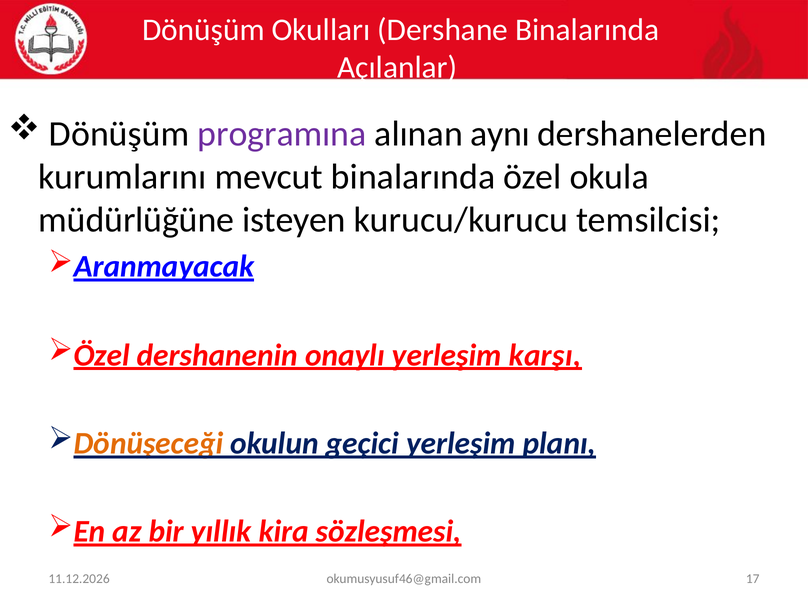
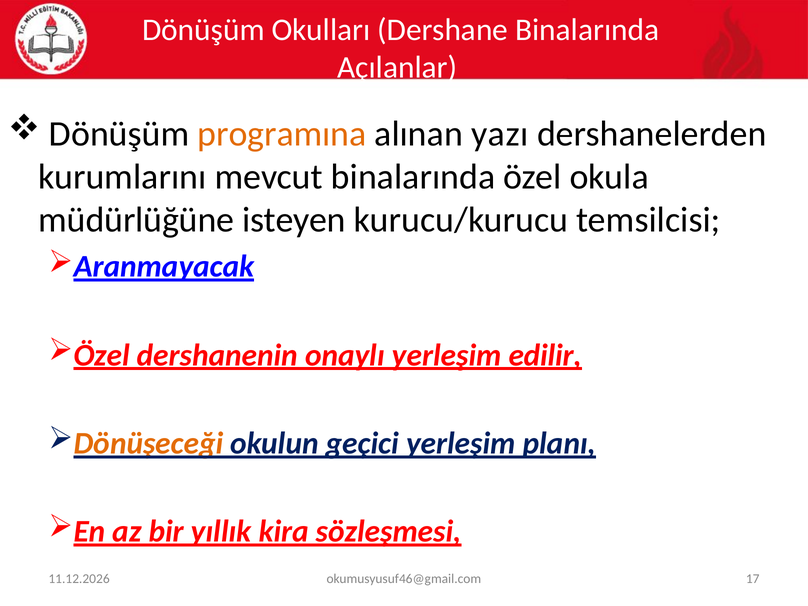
programına colour: purple -> orange (282, 134)
aynı: aynı -> yazı (500, 134)
karşı: karşı -> edilir (545, 355)
